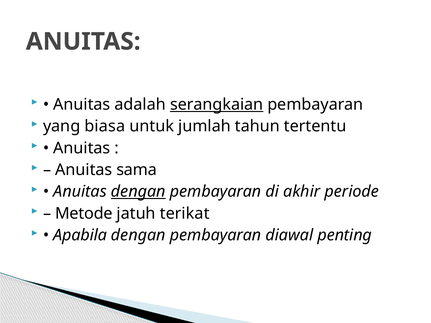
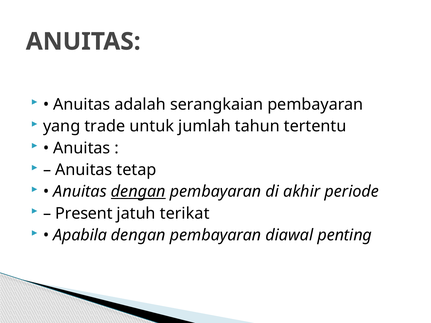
serangkaian underline: present -> none (217, 105)
biasa: biasa -> trade (105, 126)
sama: sama -> tetap (137, 170)
Metode: Metode -> Present (84, 214)
